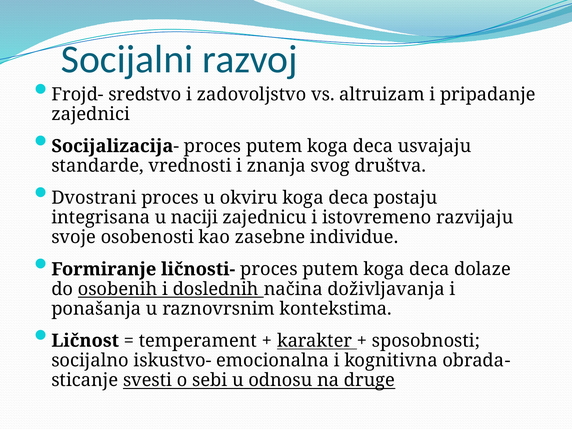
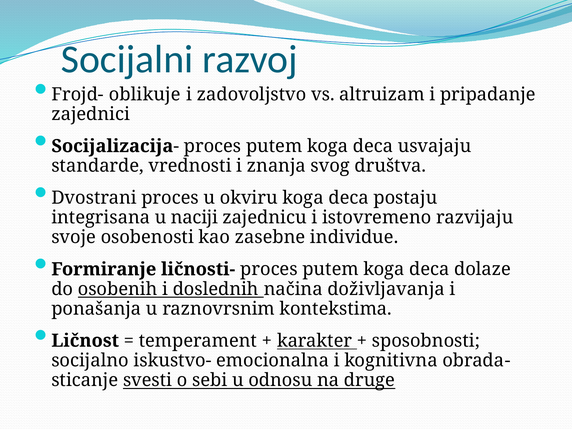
sredstvo: sredstvo -> oblikuje (145, 94)
